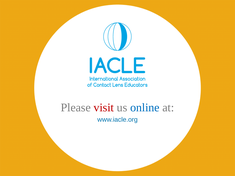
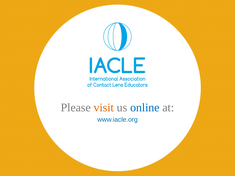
visit colour: red -> orange (104, 108)
